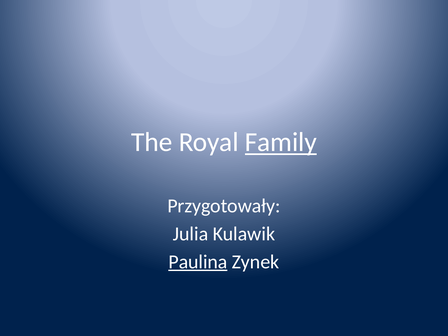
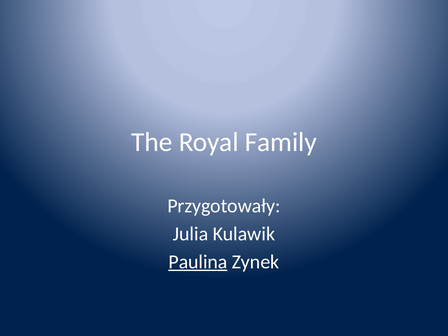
Family underline: present -> none (281, 142)
